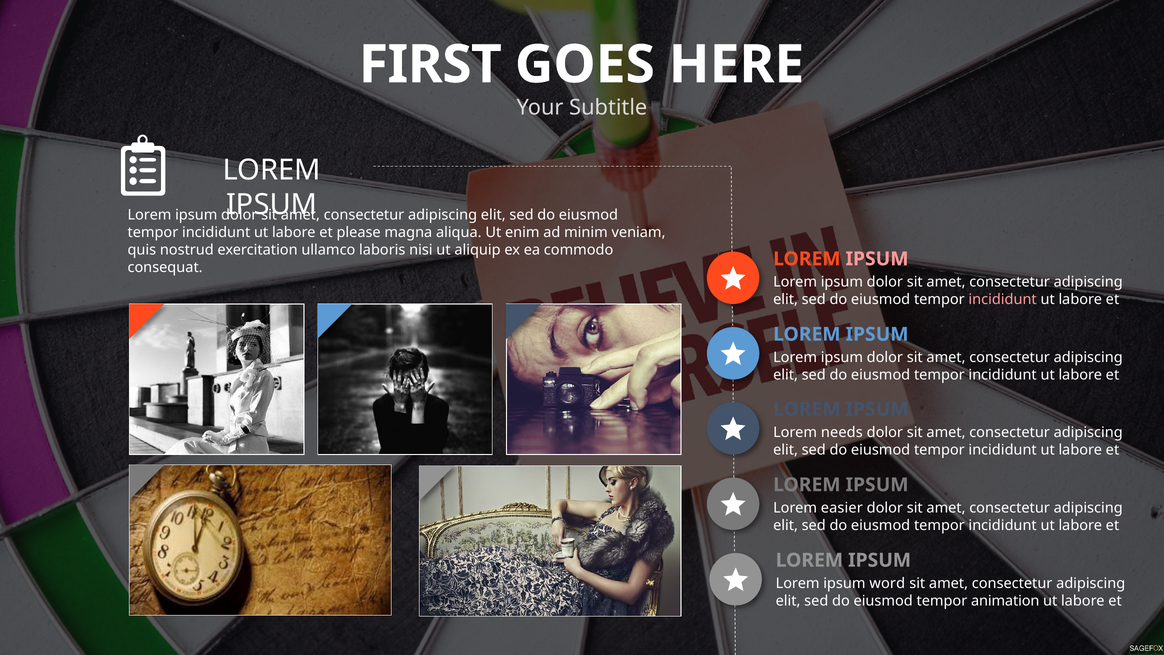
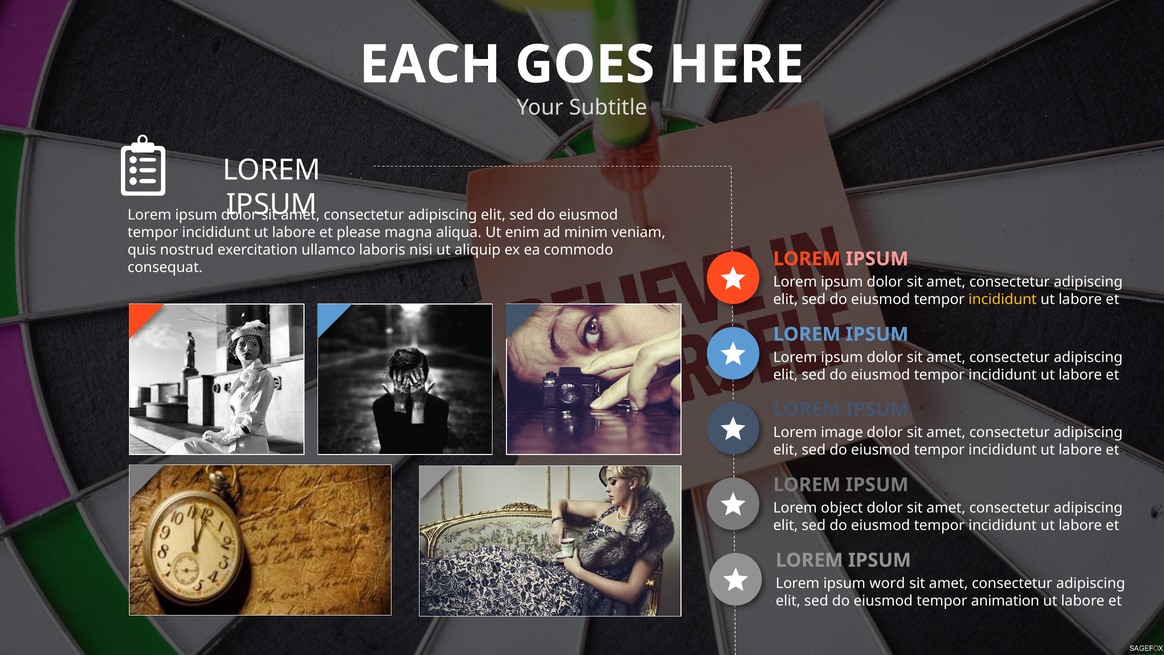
FIRST: FIRST -> EACH (430, 65)
incididunt colour: pink -> yellow (1003, 299)
needs: needs -> image (842, 432)
easier: easier -> object (842, 508)
